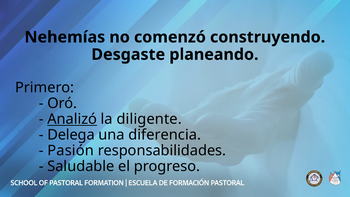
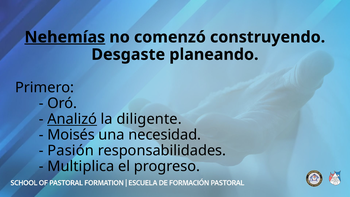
Nehemías underline: none -> present (65, 37)
Delega: Delega -> Moisés (71, 135)
diferencia: diferencia -> necesidad (165, 135)
Saludable: Saludable -> Multiplica (81, 166)
